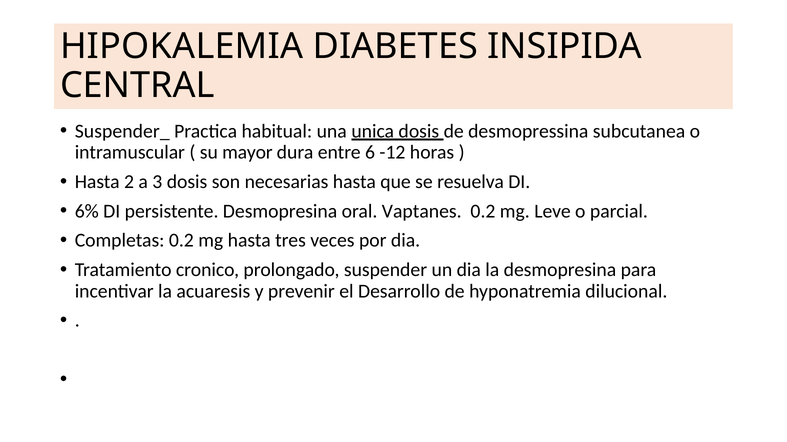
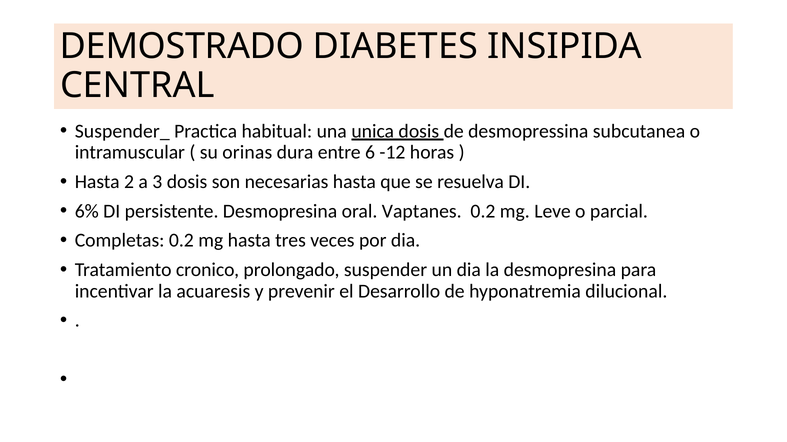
HIPOKALEMIA: HIPOKALEMIA -> DEMOSTRADO (182, 47)
mayor: mayor -> orinas (247, 153)
